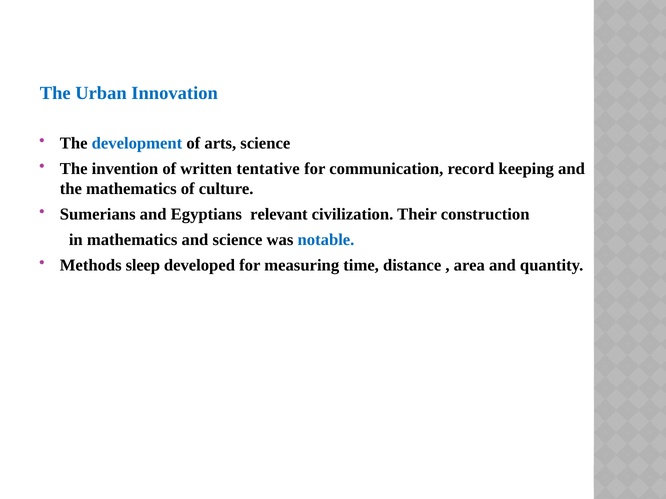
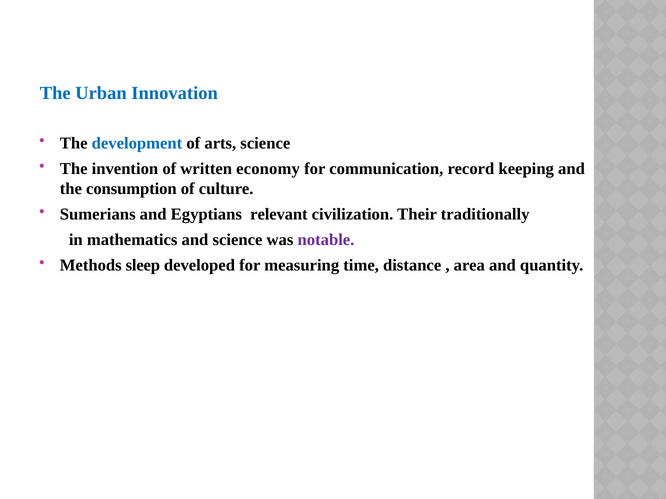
tentative: tentative -> economy (268, 169)
the mathematics: mathematics -> consumption (131, 189)
construction: construction -> traditionally (485, 214)
notable colour: blue -> purple (326, 240)
